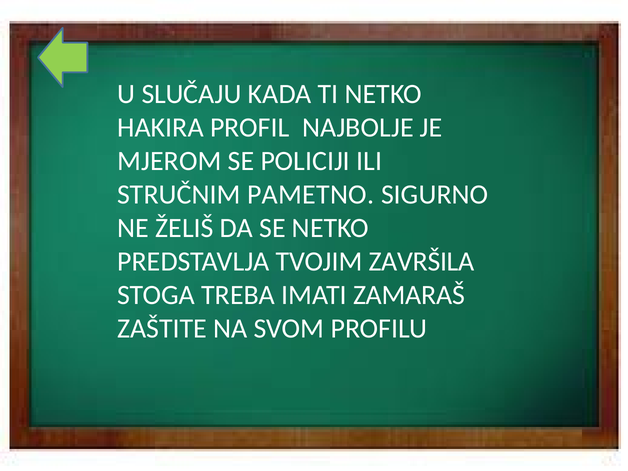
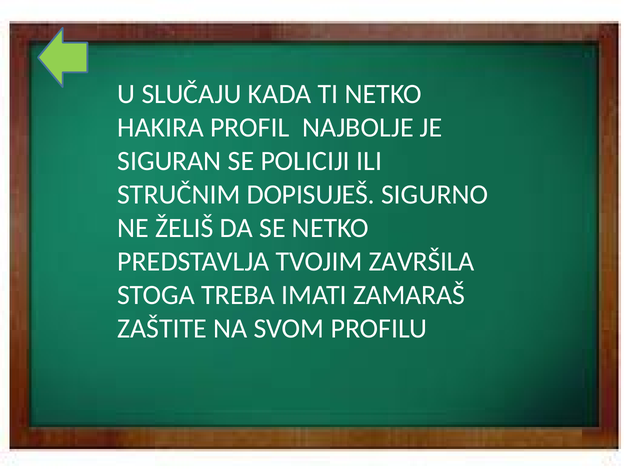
MJEROM: MJEROM -> SIGURAN (169, 161)
PAMETNO: PAMETNO -> DOPISUJEŠ (311, 195)
